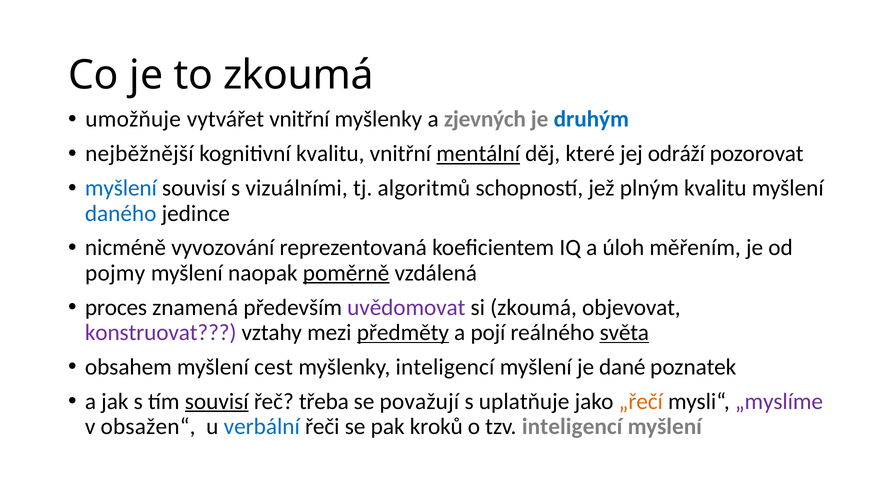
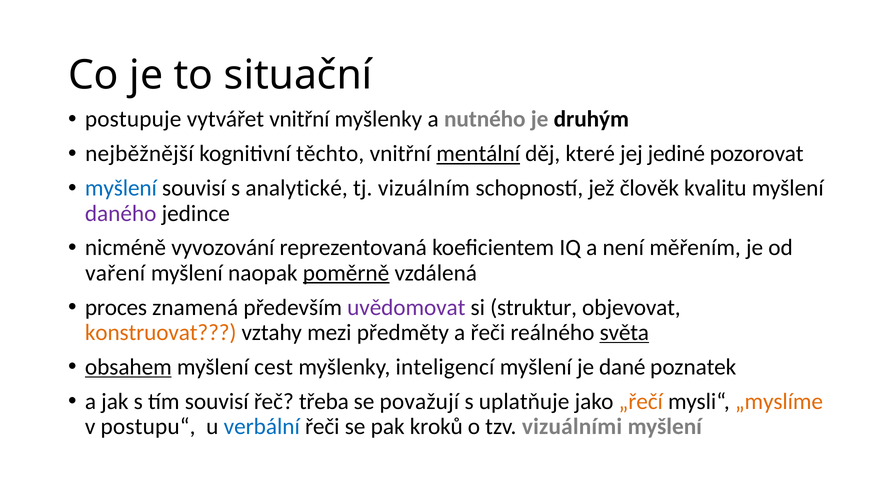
to zkoumá: zkoumá -> situační (298, 75)
umožňuje: umožňuje -> postupuje (133, 119)
zjevných: zjevných -> nutného (485, 119)
druhým colour: blue -> black (591, 119)
kognitivní kvalitu: kvalitu -> těchto (330, 154)
odráží: odráží -> jediné (676, 154)
vizuálními: vizuálními -> analytické (297, 188)
algoritmů: algoritmů -> vizuálním (424, 188)
plným: plným -> člověk (649, 188)
daného colour: blue -> purple (121, 213)
úloh: úloh -> není (623, 248)
pojmy: pojmy -> vaření (115, 273)
si zkoumá: zkoumá -> struktur (534, 307)
konstruovat colour: purple -> orange (161, 332)
předměty underline: present -> none (403, 332)
a pojí: pojí -> řeči (488, 332)
obsahem underline: none -> present (128, 367)
souvisí underline: present -> none (217, 401)
„myslíme colour: purple -> orange (779, 401)
obsažen“: obsažen“ -> postupu“ (148, 426)
tzv inteligencí: inteligencí -> vizuálními (572, 426)
